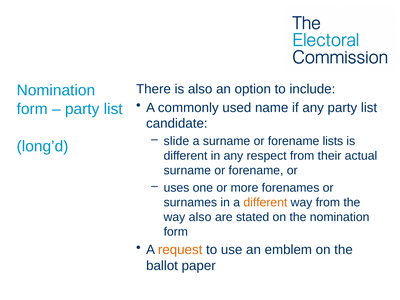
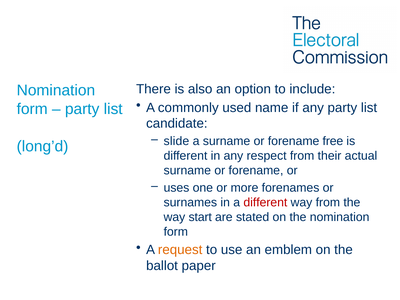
lists: lists -> free (333, 141)
different colour: orange -> red (265, 202)
way also: also -> start (200, 217)
